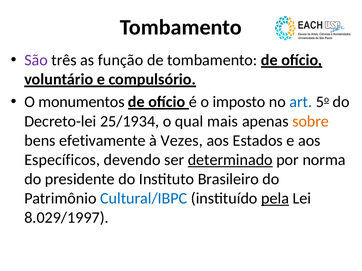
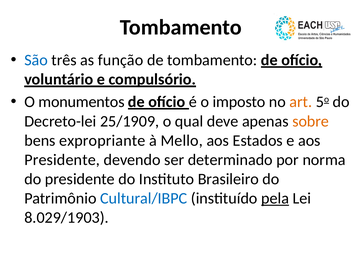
São colour: purple -> blue (36, 60)
art colour: blue -> orange (301, 102)
25/1934: 25/1934 -> 25/1909 (130, 121)
mais: mais -> deve (223, 121)
efetivamente: efetivamente -> expropriante (102, 141)
Vezes: Vezes -> Mello (182, 141)
Específicos: Específicos -> Presidente (62, 160)
determinado underline: present -> none (230, 160)
8.029/1997: 8.029/1997 -> 8.029/1903 (67, 218)
